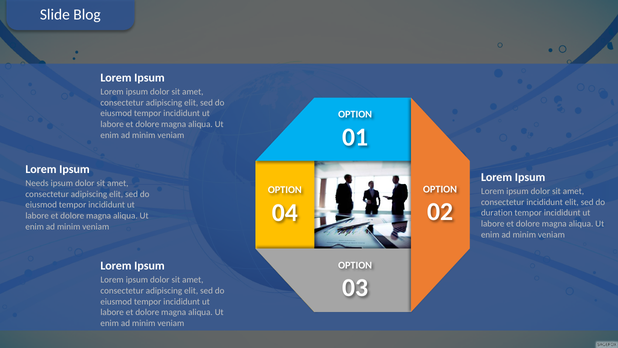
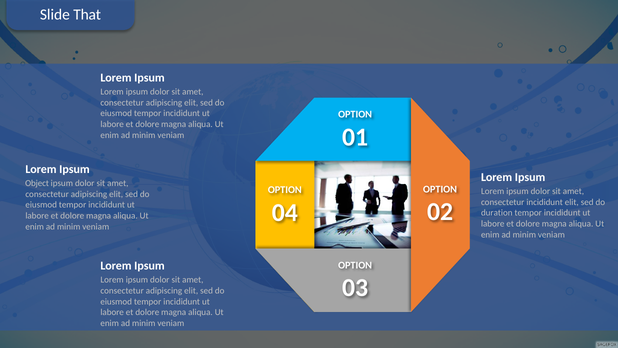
Blog: Blog -> That (87, 15)
Needs: Needs -> Object (37, 183)
